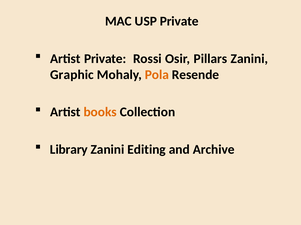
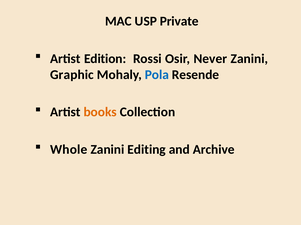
Artist Private: Private -> Edition (105, 59)
Pillars: Pillars -> Never (210, 59)
Pola colour: orange -> blue (157, 75)
Library: Library -> Whole (69, 150)
